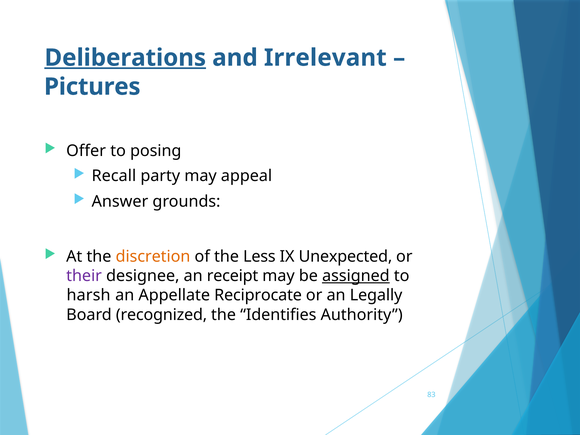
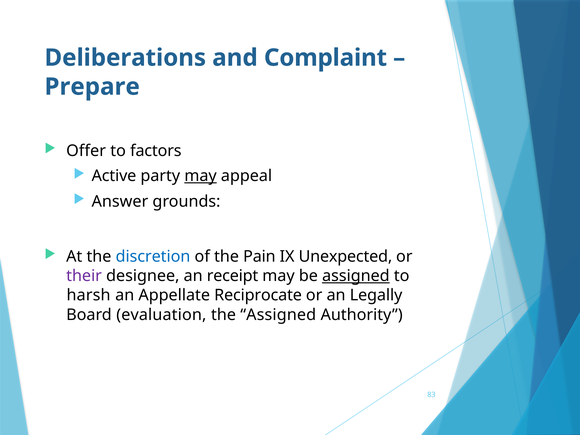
Deliberations underline: present -> none (125, 58)
Irrelevant: Irrelevant -> Complaint (326, 58)
Pictures: Pictures -> Prepare (92, 87)
posing: posing -> factors (156, 151)
Recall: Recall -> Active (114, 176)
may underline: none -> present (201, 176)
discretion colour: orange -> blue (153, 257)
Less: Less -> Pain (259, 257)
recognized: recognized -> evaluation (161, 315)
the Identifies: Identifies -> Assigned (278, 315)
